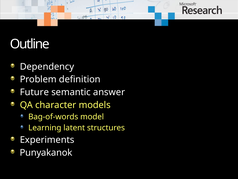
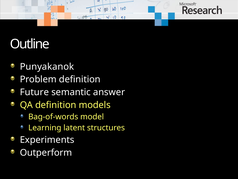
Dependency: Dependency -> Punyakanok (47, 66)
QA character: character -> definition (56, 105)
Punyakanok: Punyakanok -> Outperform (46, 152)
